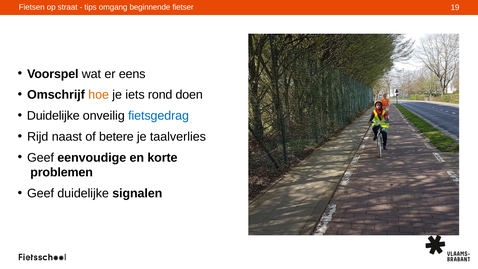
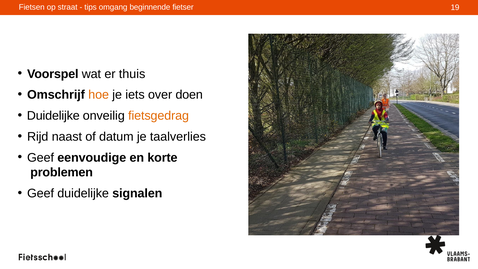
eens: eens -> thuis (132, 74)
rond: rond -> over (160, 95)
fietsgedrag colour: blue -> orange (159, 116)
betere: betere -> datum (116, 137)
